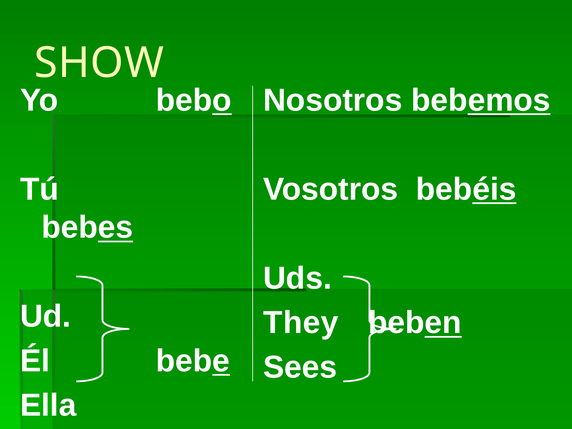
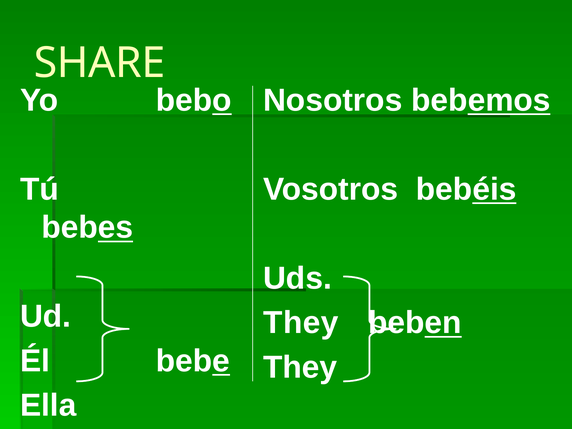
SHOW: SHOW -> SHARE (100, 63)
Sees: Sees -> They (300, 367)
